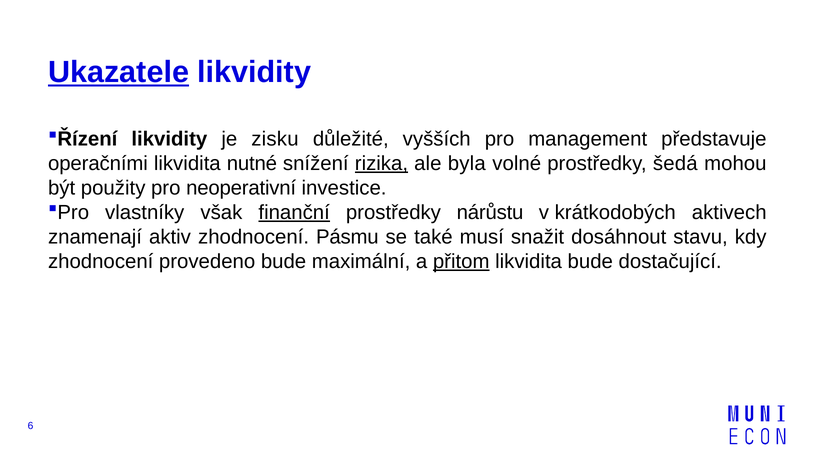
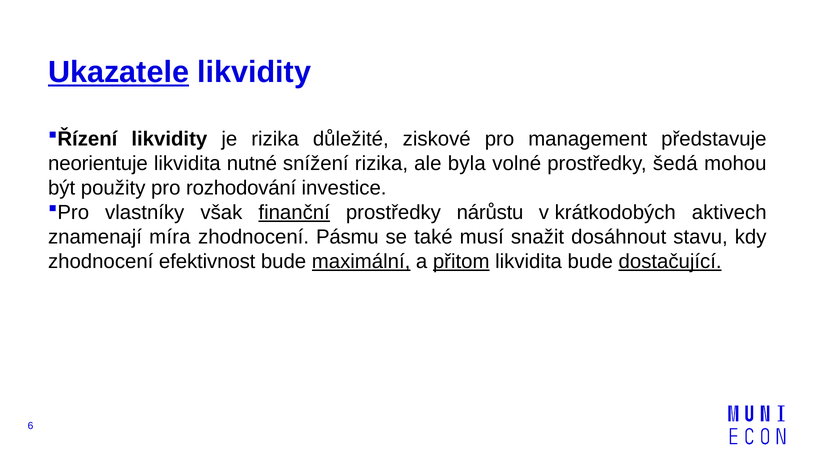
je zisku: zisku -> rizika (275, 139)
vyšších: vyšších -> ziskové (437, 139)
operačními: operačními -> neorientuje (98, 163)
rizika underline: present -> none (381, 163)
neoperativní: neoperativní -> rozhodování (241, 188)
aktiv: aktiv -> míra (170, 237)
provedeno: provedeno -> efektivnost (207, 261)
maximální underline: none -> present (361, 261)
dostačující underline: none -> present (670, 261)
